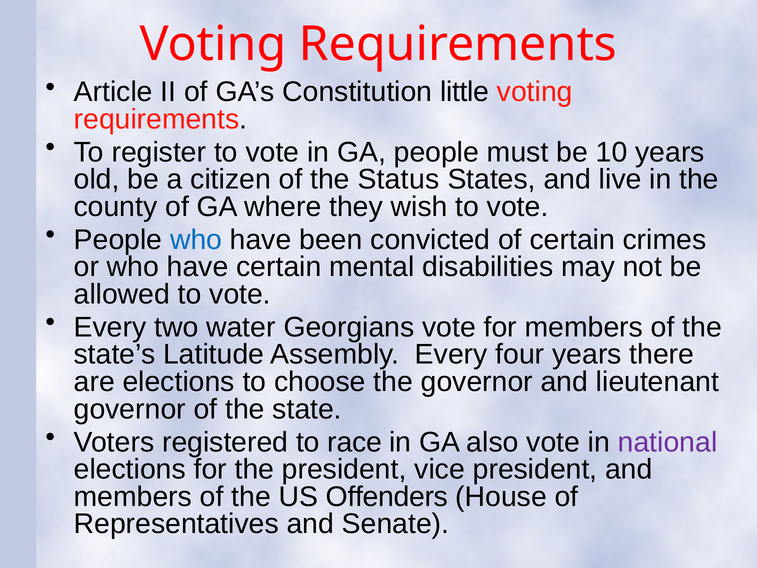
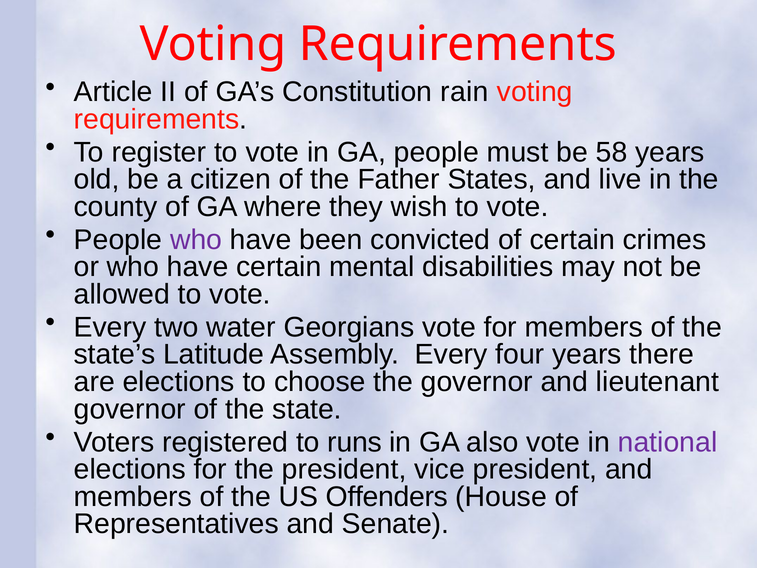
little: little -> rain (464, 92)
10: 10 -> 58 (612, 152)
Status: Status -> Father (399, 179)
who colour: blue -> purple (196, 240)
race: race -> runs (355, 442)
